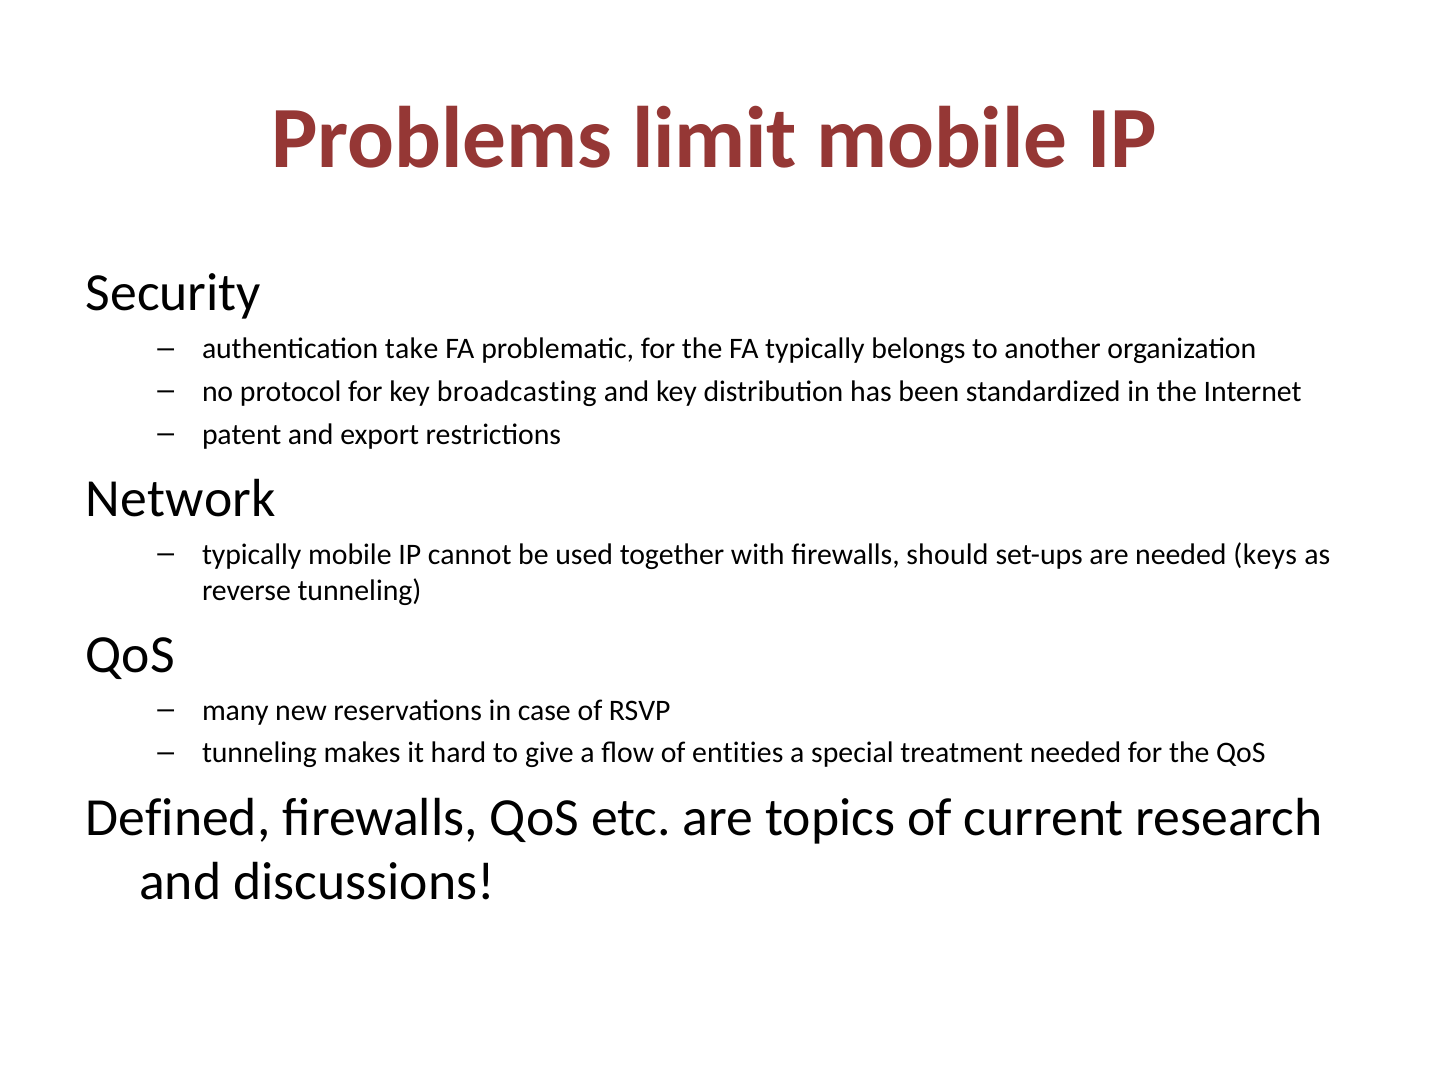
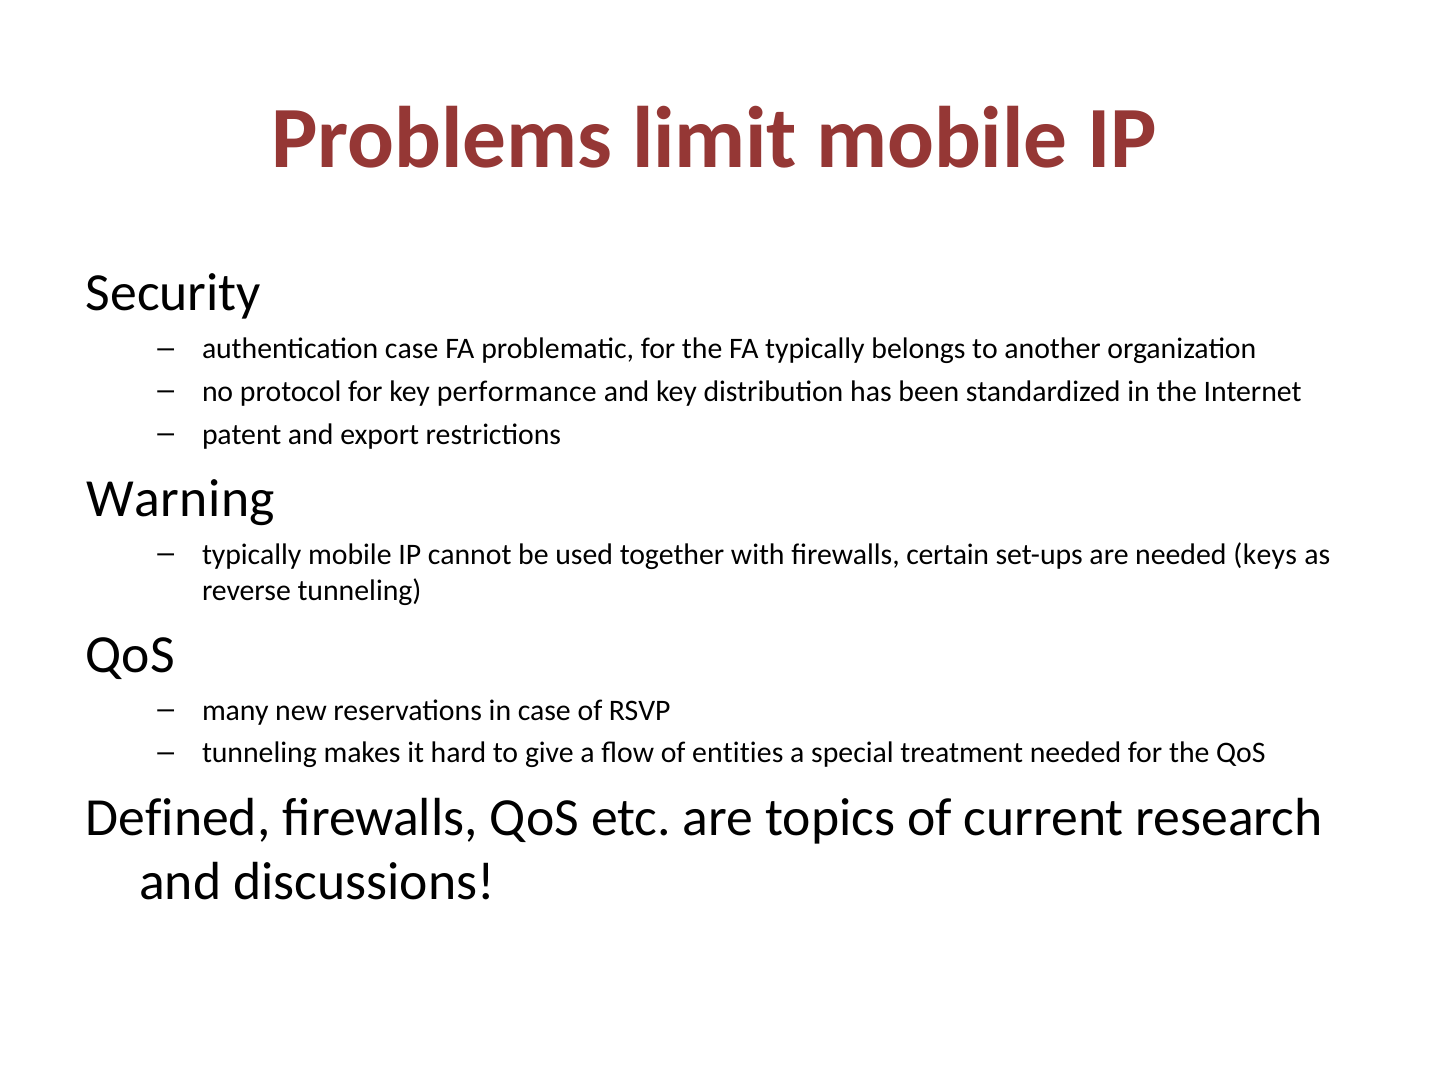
authentication take: take -> case (412, 349)
broadcasting: broadcasting -> performance (517, 392)
Network: Network -> Warning (181, 499)
should: should -> certain (948, 555)
